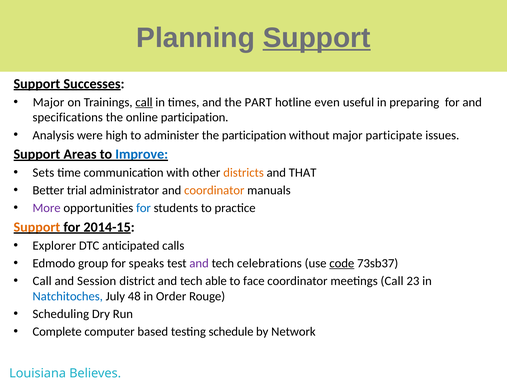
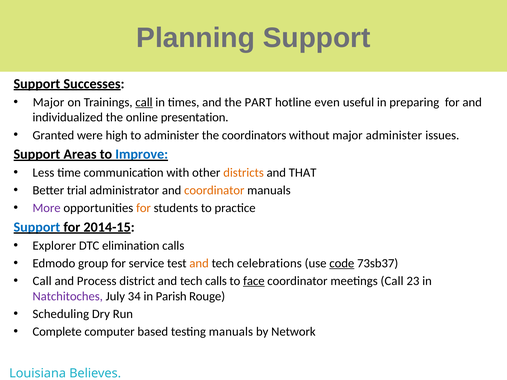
Support underline: present -> none (317, 38)
specifications: specifications -> individualized (68, 117)
online participation: participation -> presentation (195, 117)
Analysis: Analysis -> Granted (53, 135)
the participation: participation -> coordinators (254, 135)
major participate: participate -> administer (394, 135)
Sets: Sets -> Less (43, 173)
for colour: blue -> orange (144, 208)
Support colour: orange -> blue (37, 227)
anticipated: anticipated -> elimination (131, 246)
speaks: speaks -> service (146, 263)
and colour: purple -> orange (199, 263)
Session: Session -> Process (97, 281)
tech able: able -> calls (216, 281)
face underline: none -> present (254, 281)
Natchitoches colour: blue -> purple (68, 296)
48: 48 -> 34 (134, 296)
Order: Order -> Parish (171, 296)
testing schedule: schedule -> manuals (231, 332)
